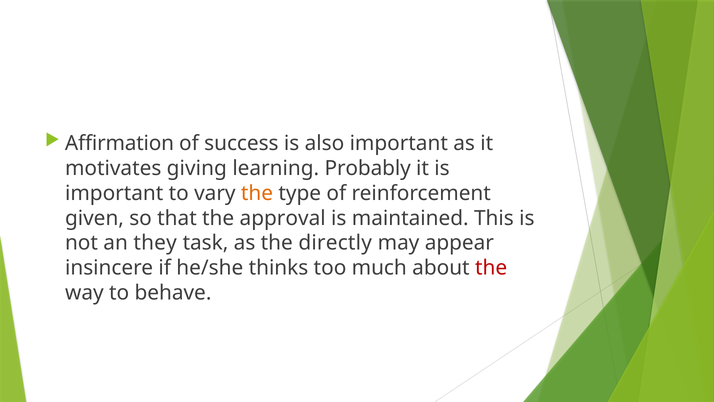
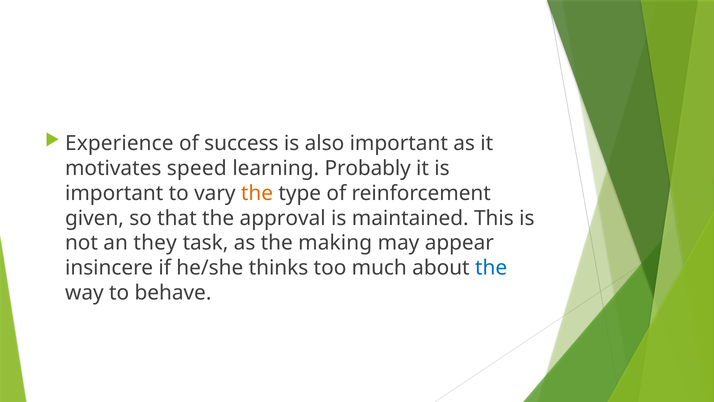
Affirmation: Affirmation -> Experience (119, 143)
giving: giving -> speed (197, 168)
directly: directly -> making (335, 243)
the colour: red -> blue (491, 268)
